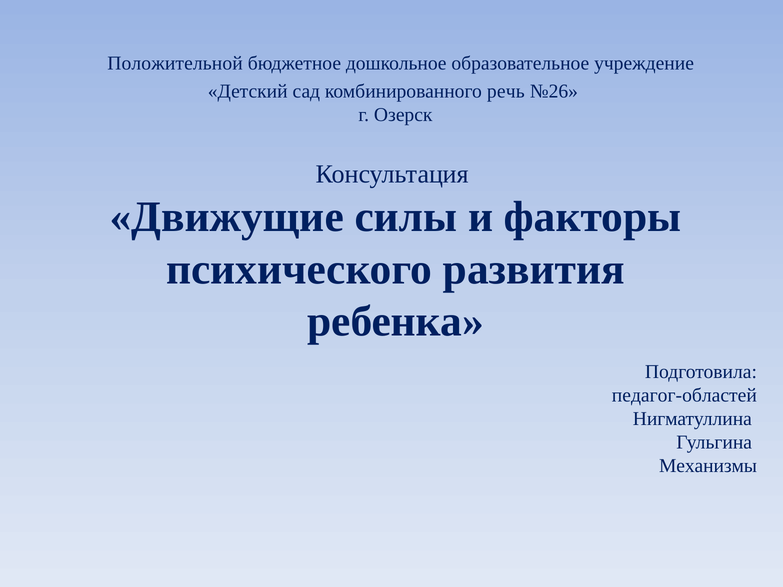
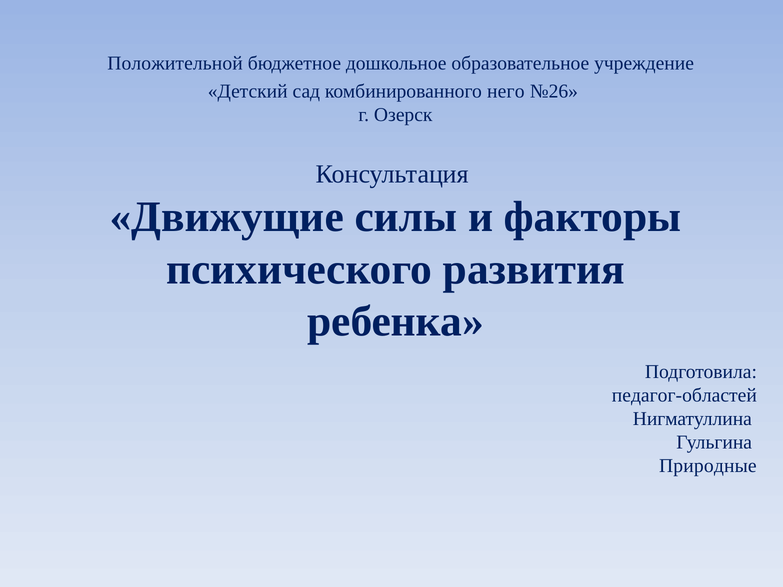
речь: речь -> него (506, 91)
Механизмы: Механизмы -> Природные (708, 466)
